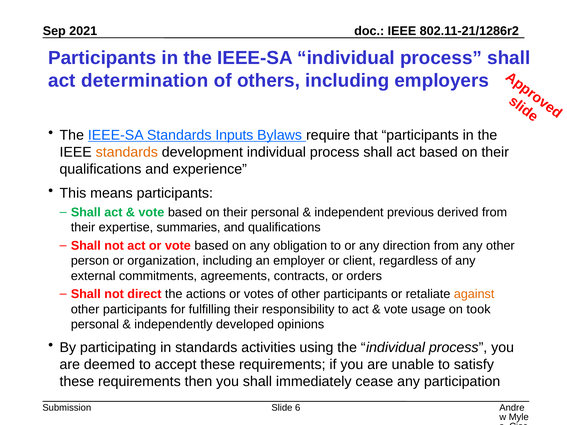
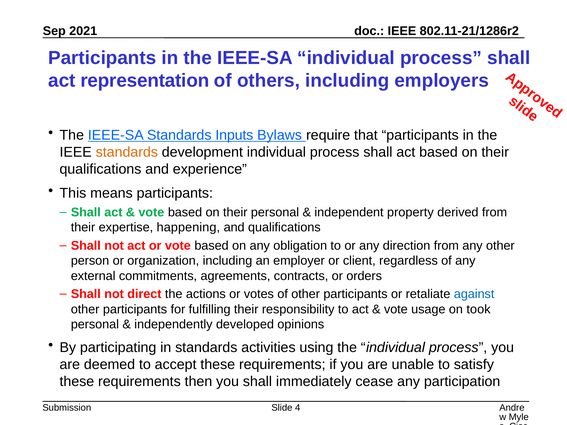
determination: determination -> representation (145, 81)
previous: previous -> property (410, 212)
summaries: summaries -> happening (188, 228)
against colour: orange -> blue (474, 294)
6: 6 -> 4 (298, 408)
